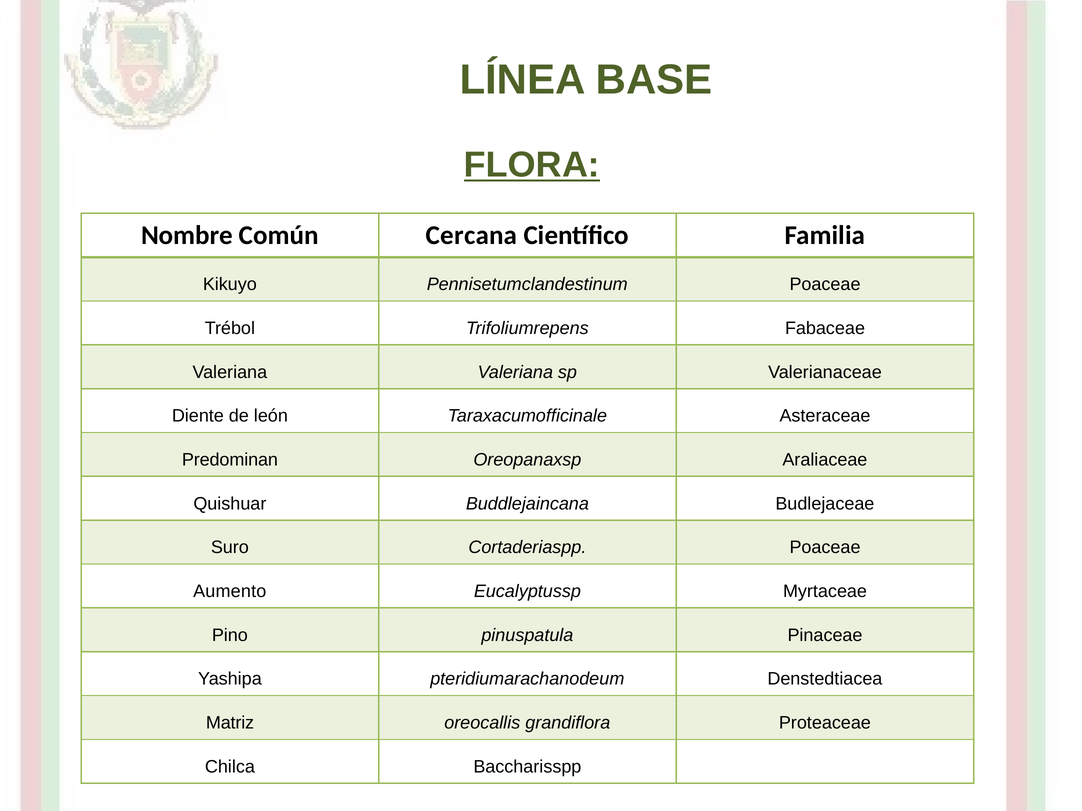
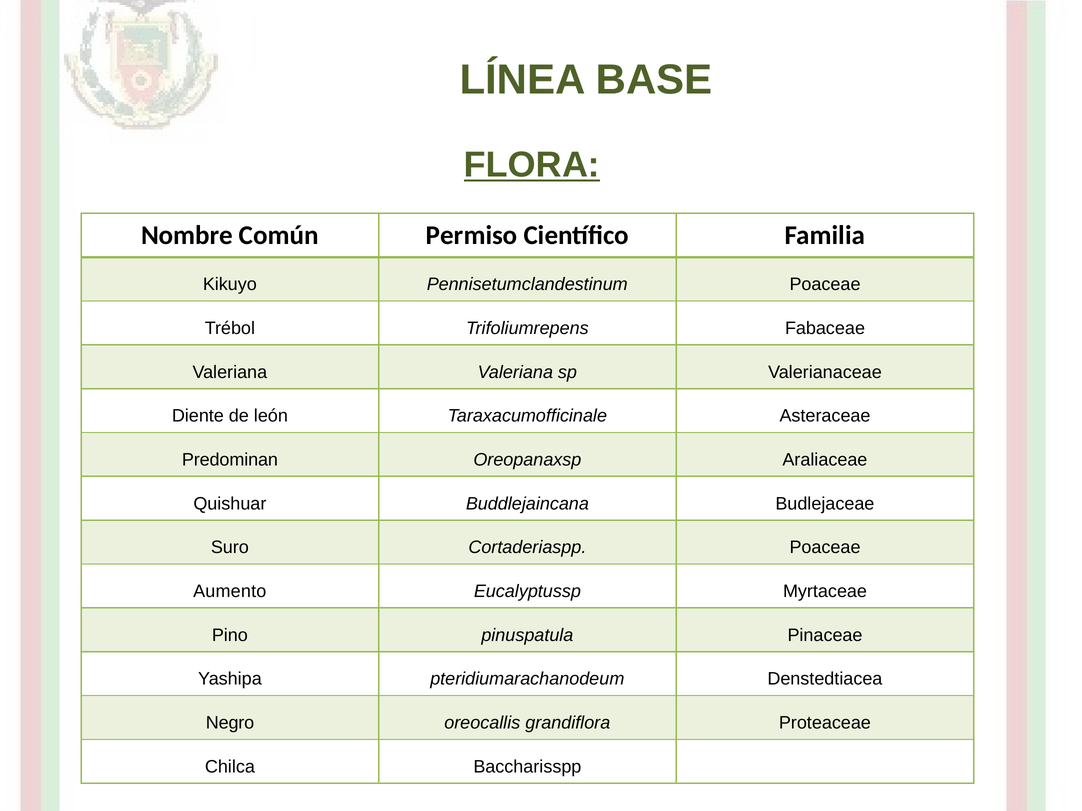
Cercana: Cercana -> Permiso (472, 236)
Matriz: Matriz -> Negro (230, 723)
